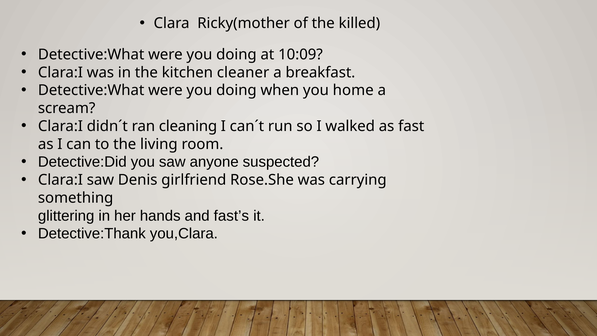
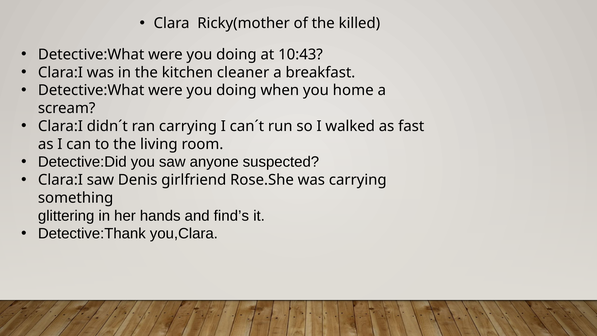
10:09: 10:09 -> 10:43 (301, 54)
ran cleaning: cleaning -> carrying (188, 126)
fast’s: fast’s -> find’s (231, 216)
